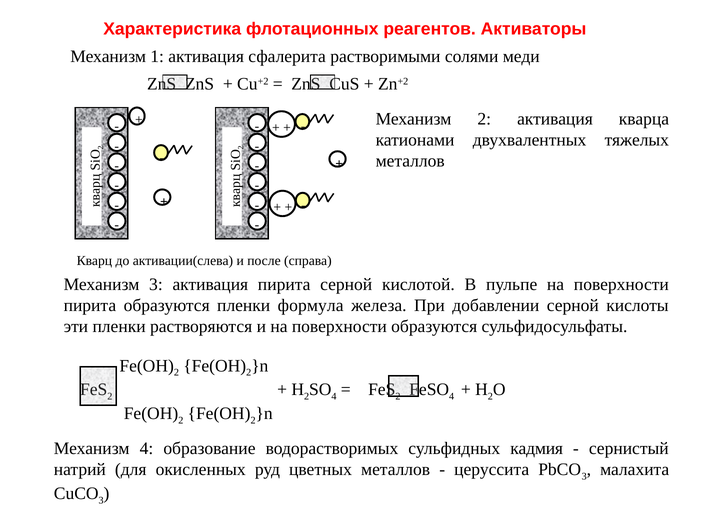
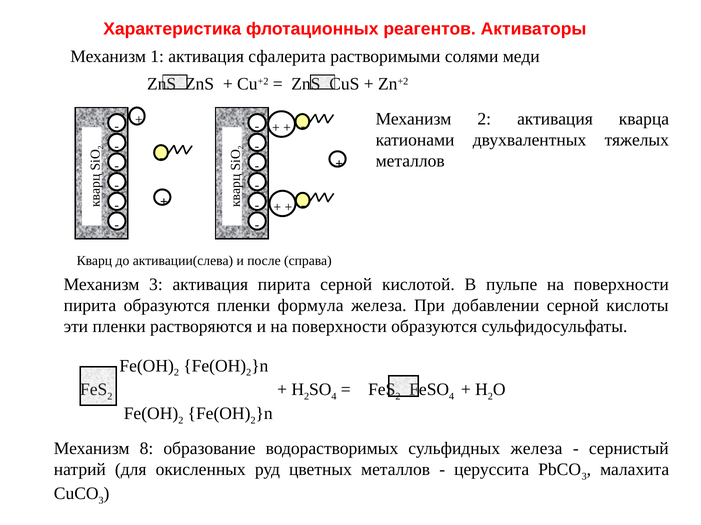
Механизм 4: 4 -> 8 (146, 449)
сульфидных кадмия: кадмия -> железа (536, 449)
